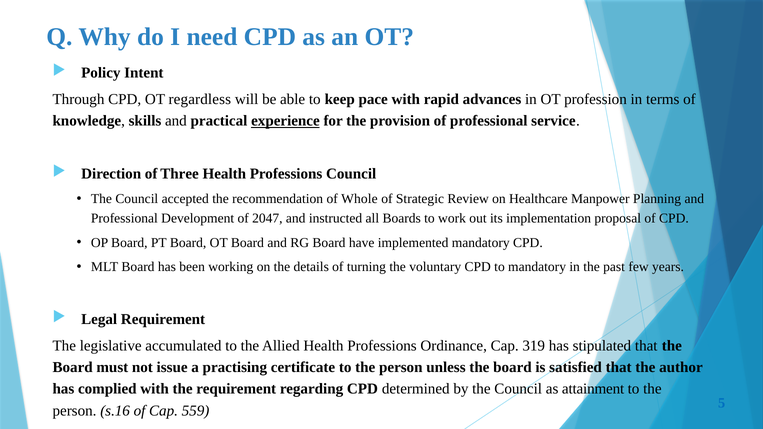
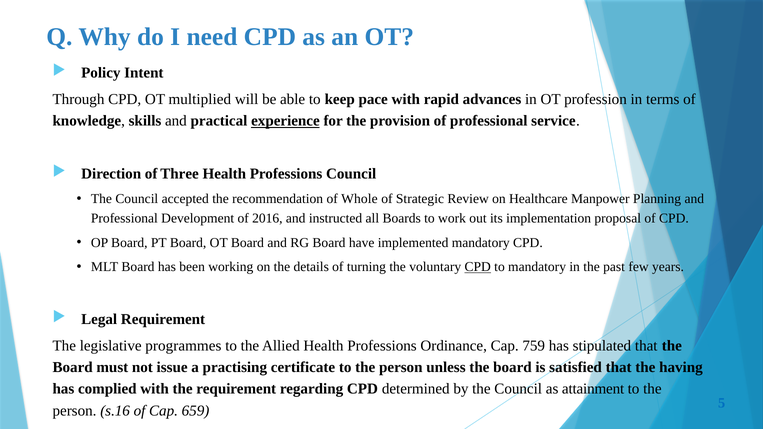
regardless: regardless -> multiplied (200, 99)
2047: 2047 -> 2016 (267, 219)
CPD underline: none -> present (478, 267)
accumulated: accumulated -> programmes (183, 346)
319: 319 -> 759 (534, 346)
author: author -> having (681, 367)
559: 559 -> 659 (196, 411)
